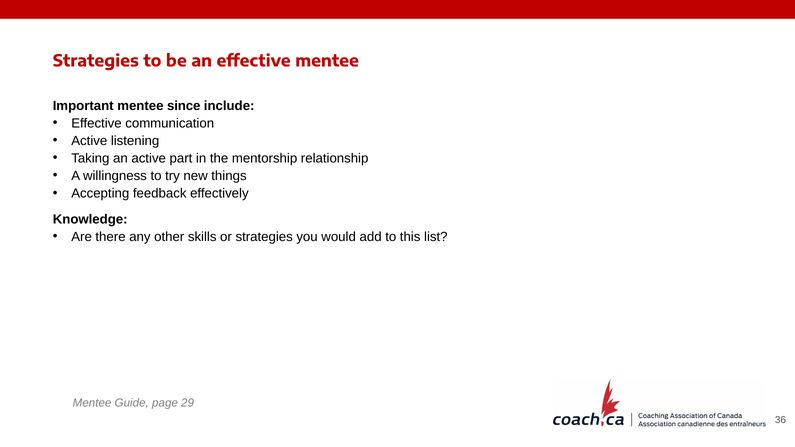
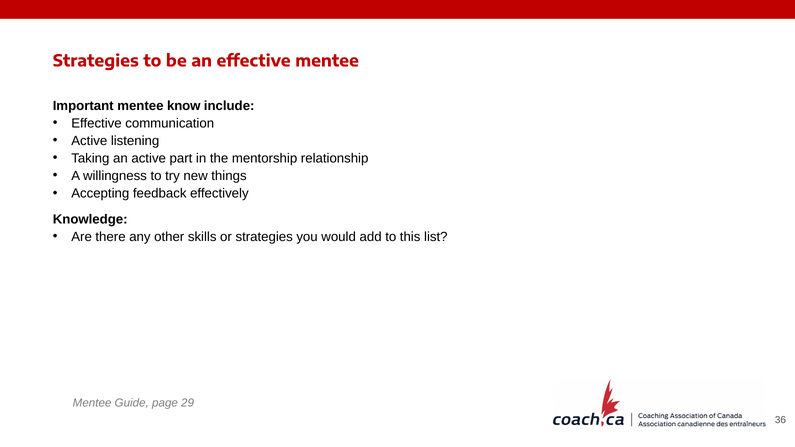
since: since -> know (184, 106)
